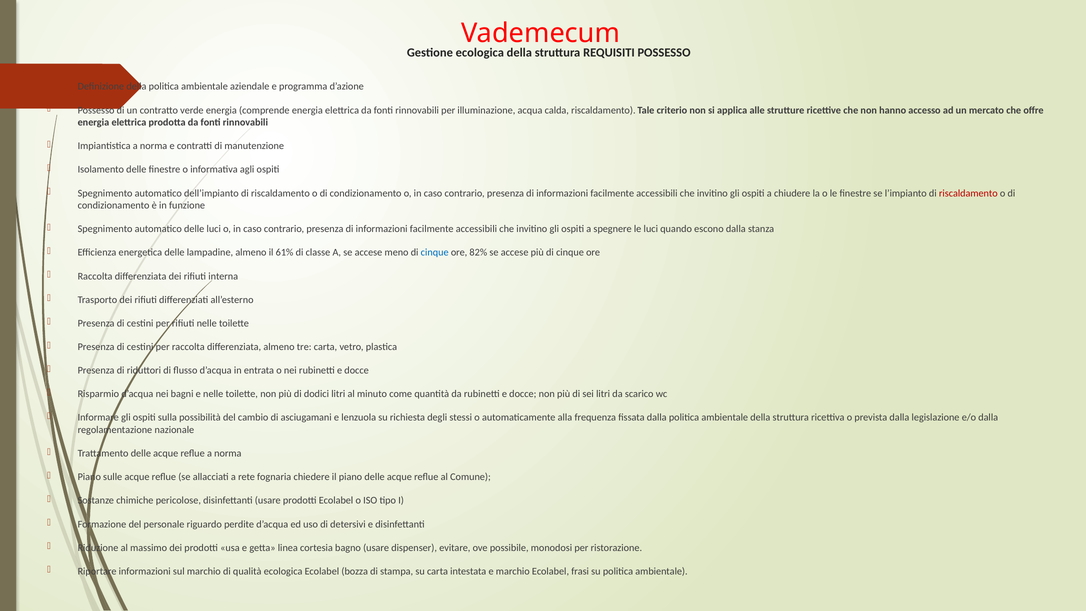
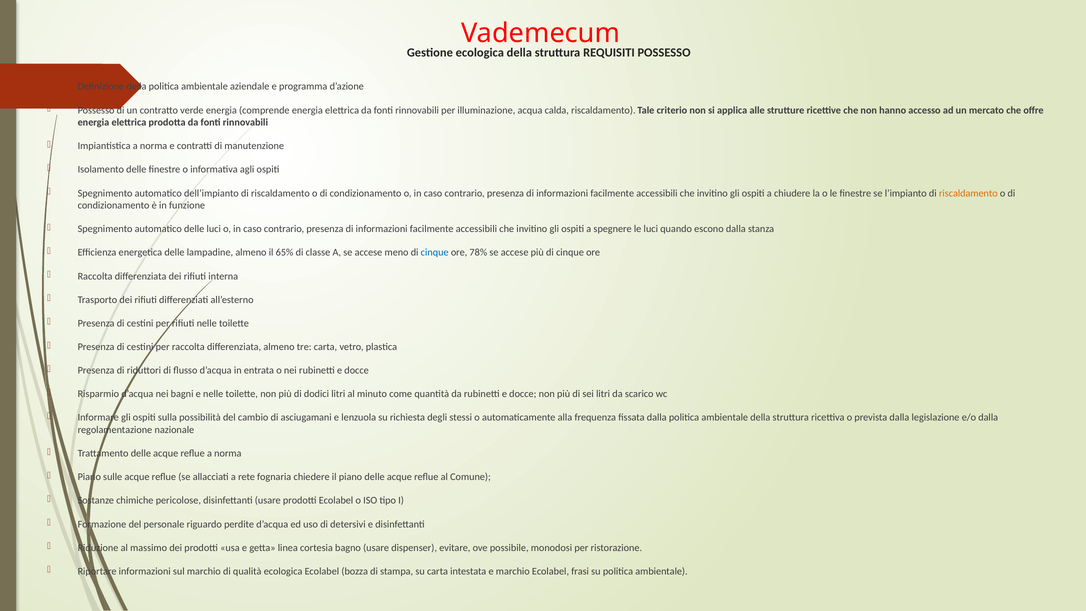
riscaldamento colour: red -> orange (968, 193)
61%: 61% -> 65% (285, 253)
82%: 82% -> 78% (478, 253)
